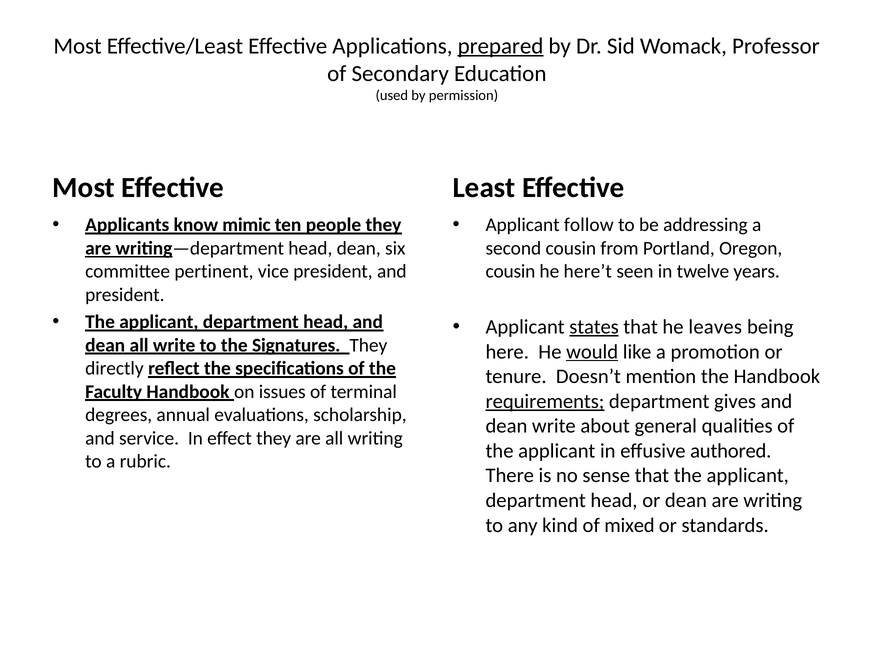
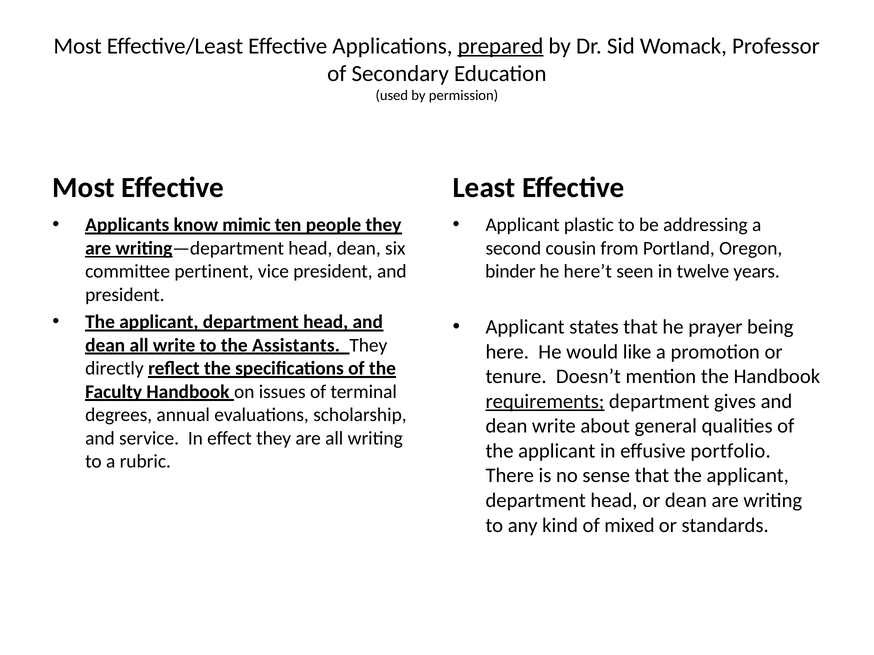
follow: follow -> plastic (589, 225)
cousin: cousin -> binder (510, 272)
states underline: present -> none (594, 327)
leaves: leaves -> prayer (715, 327)
Signatures: Signatures -> Assistants (296, 345)
would underline: present -> none (592, 352)
authored: authored -> portfolio (731, 451)
